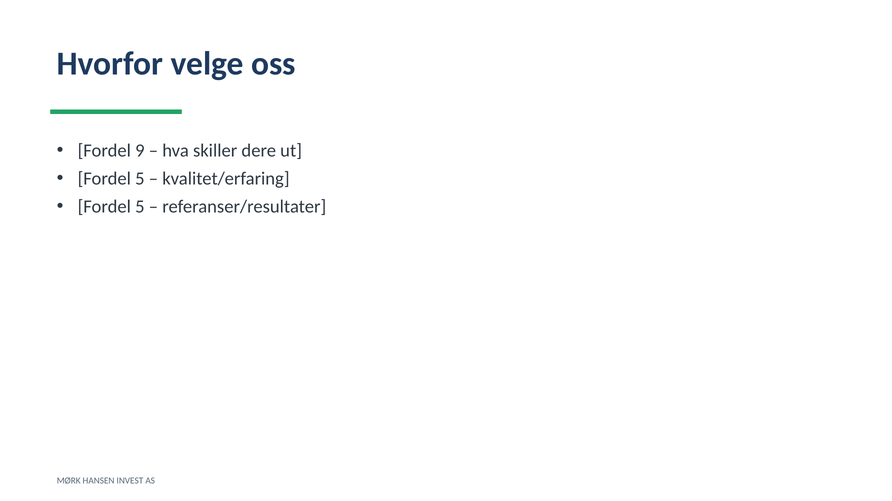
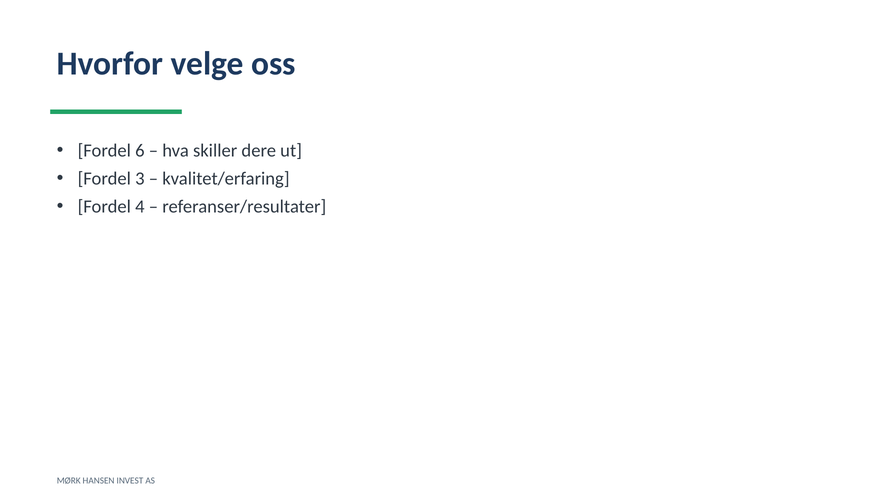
9: 9 -> 6 (140, 151)
5: 5 -> 3 (140, 179)
5: 5 -> 4 (140, 207)
